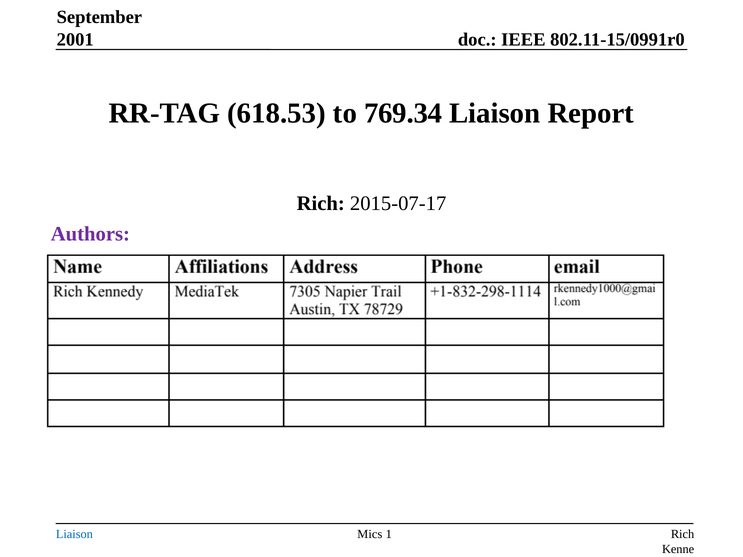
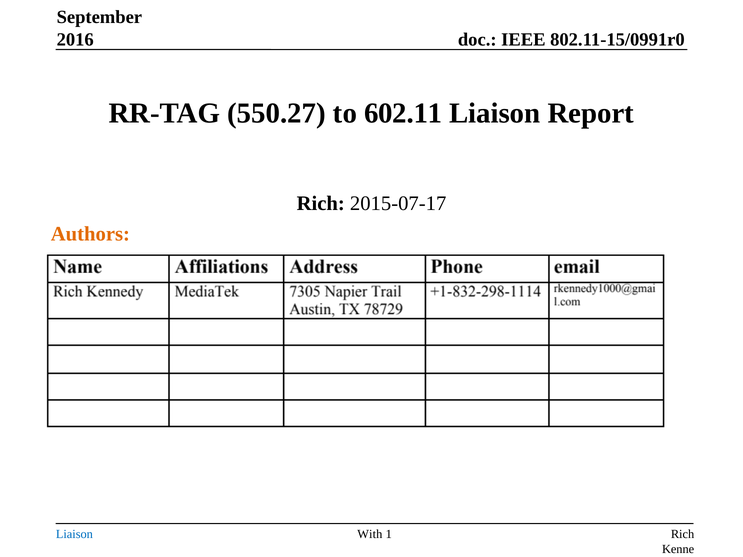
2001: 2001 -> 2016 (75, 40)
618.53: 618.53 -> 550.27 (277, 113)
769.34: 769.34 -> 602.11 (403, 113)
Authors colour: purple -> orange (90, 234)
Mics: Mics -> With (370, 534)
